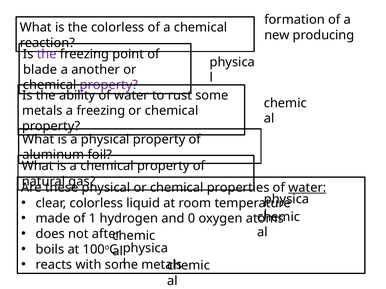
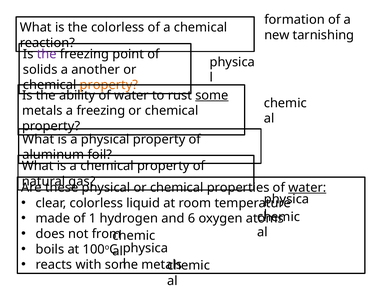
producing: producing -> tarnishing (323, 35)
blade: blade -> solids (40, 70)
property colour: purple -> orange (109, 85)
some underline: none -> present (212, 95)
0: 0 -> 6 (192, 219)
after: after -> from (106, 234)
